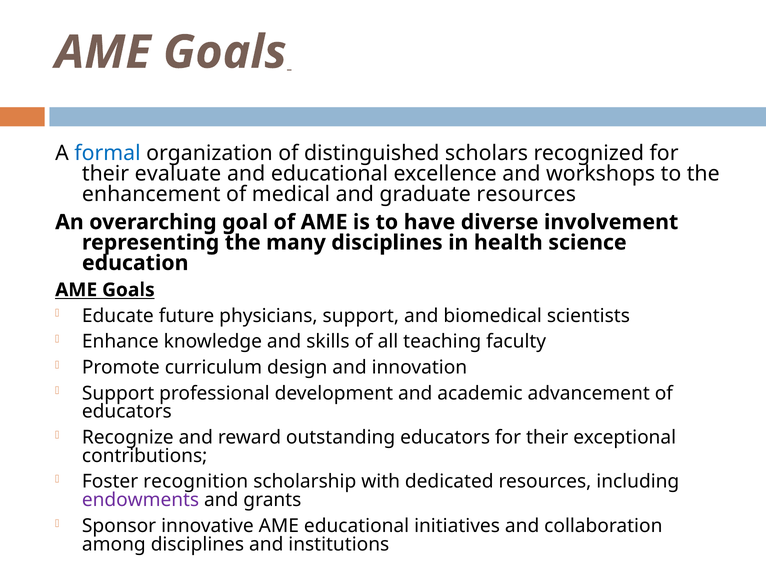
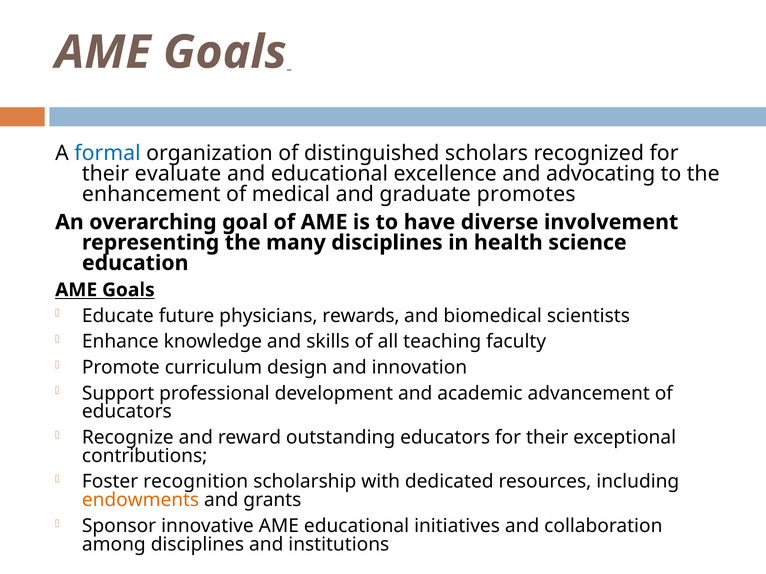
workshops: workshops -> advocating (601, 174)
graduate resources: resources -> promotes (526, 194)
physicians support: support -> rewards (361, 316)
endowments colour: purple -> orange (141, 500)
